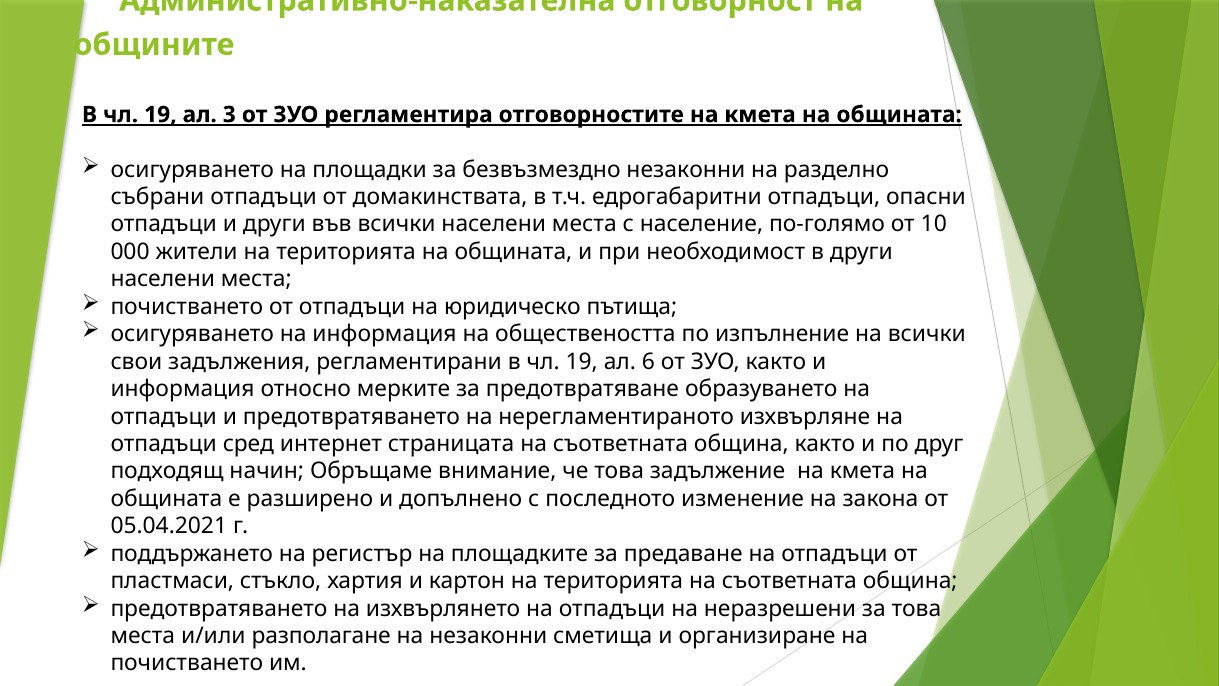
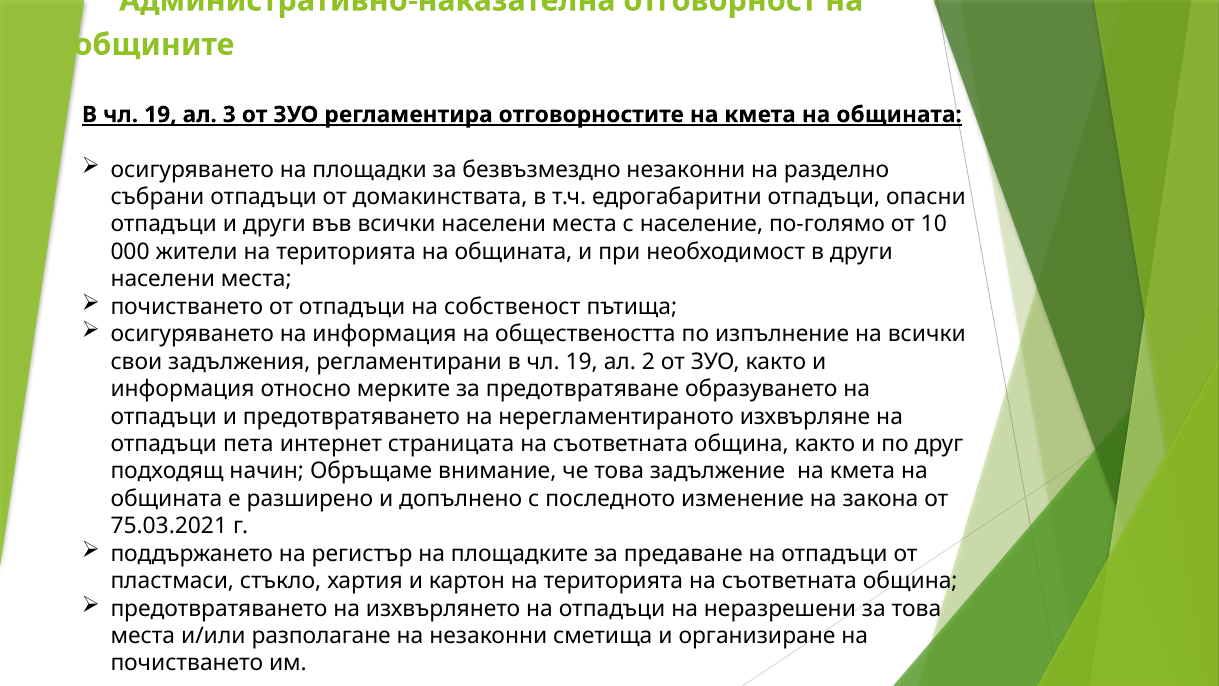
юридическо: юридическо -> собственост (512, 307)
6: 6 -> 2 (649, 361)
сред: сред -> пета (248, 444)
05.04.2021: 05.04.2021 -> 75.03.2021 (169, 526)
